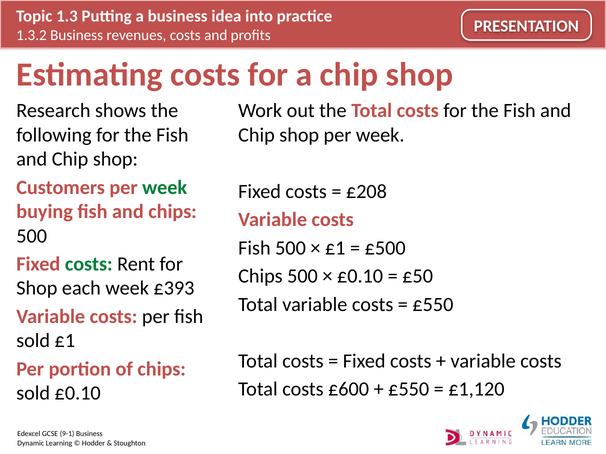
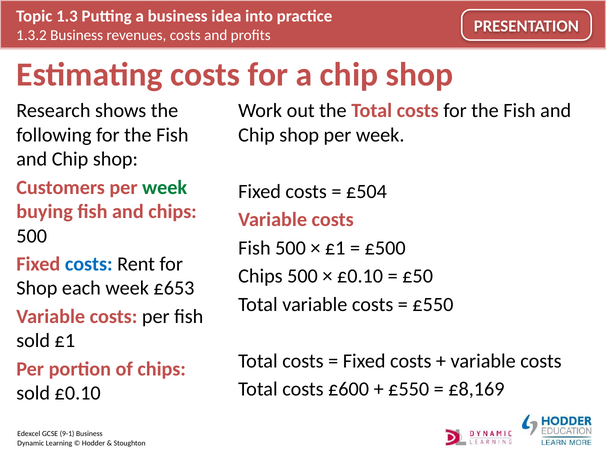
£208: £208 -> £504 (366, 192)
costs colour: green -> blue (89, 264)
£393: £393 -> £653 (174, 289)
£1,120: £1,120 -> £8,169 (476, 390)
